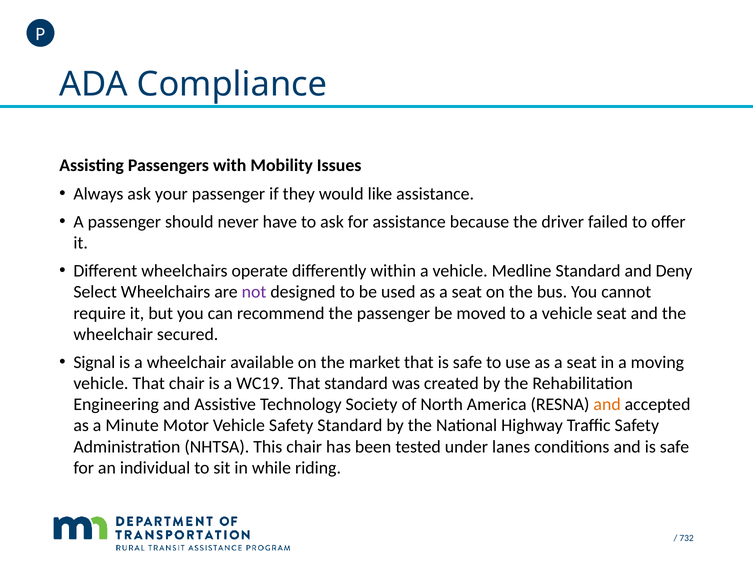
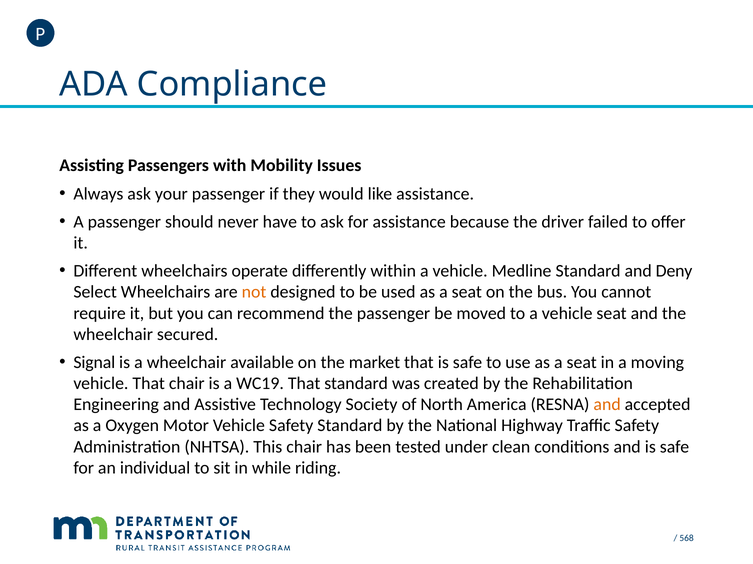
not colour: purple -> orange (254, 292)
Minute: Minute -> Oxygen (132, 426)
lanes: lanes -> clean (511, 447)
732: 732 -> 568 (687, 539)
